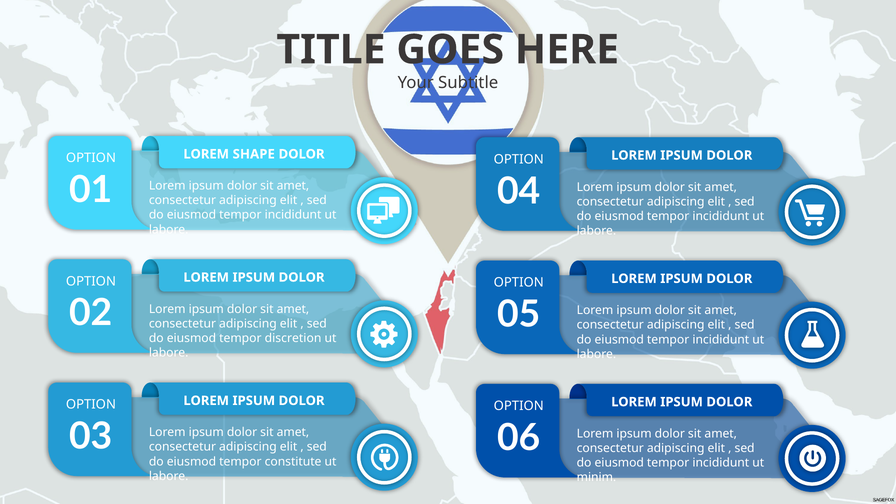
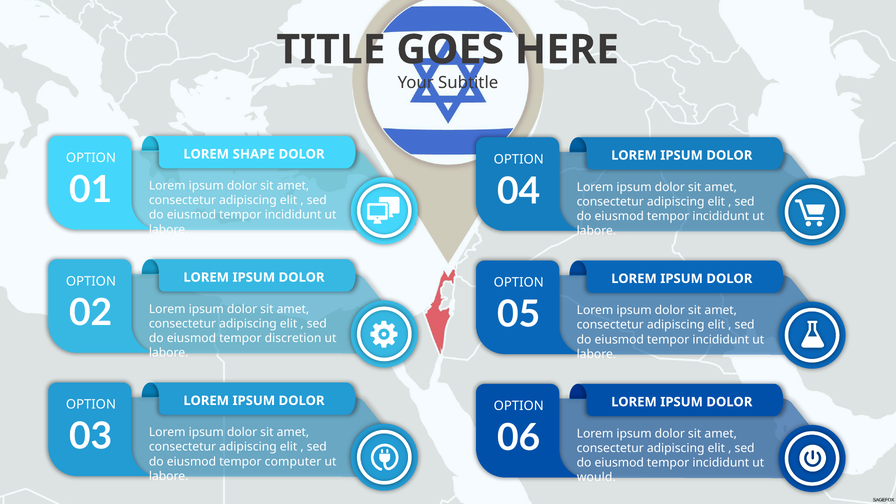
constitute: constitute -> computer (293, 462)
minim: minim -> would (596, 477)
